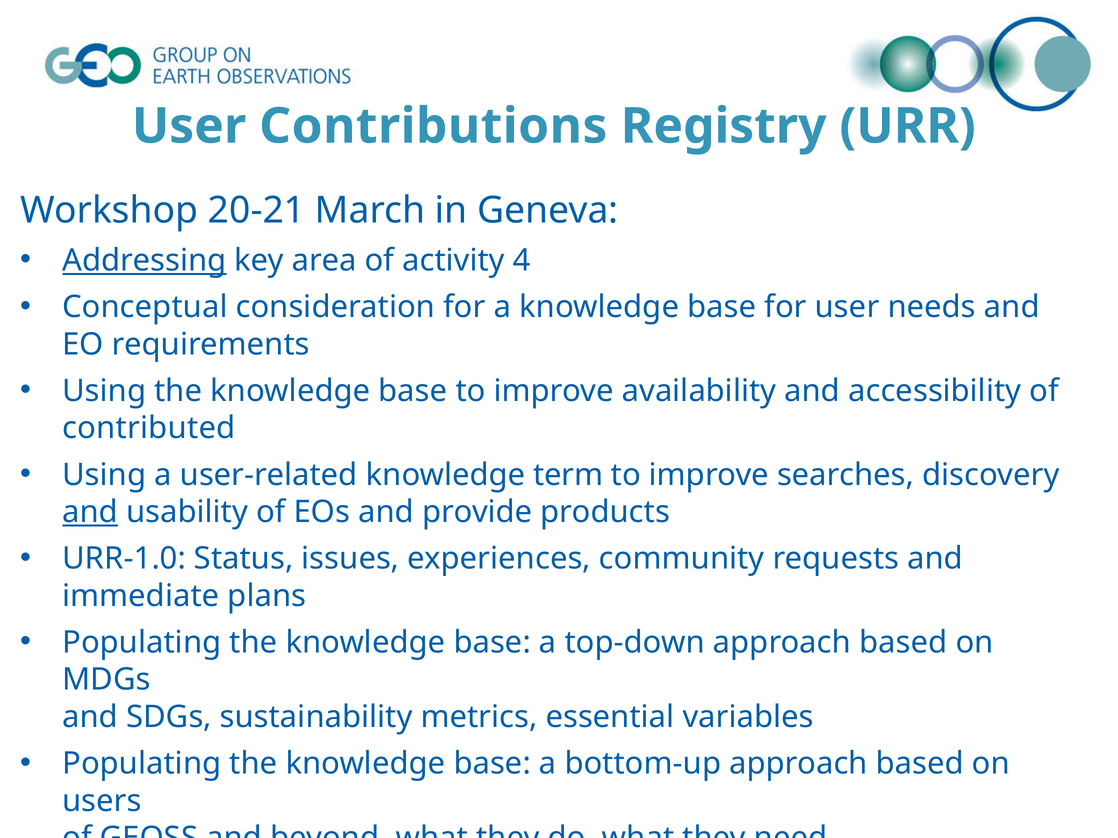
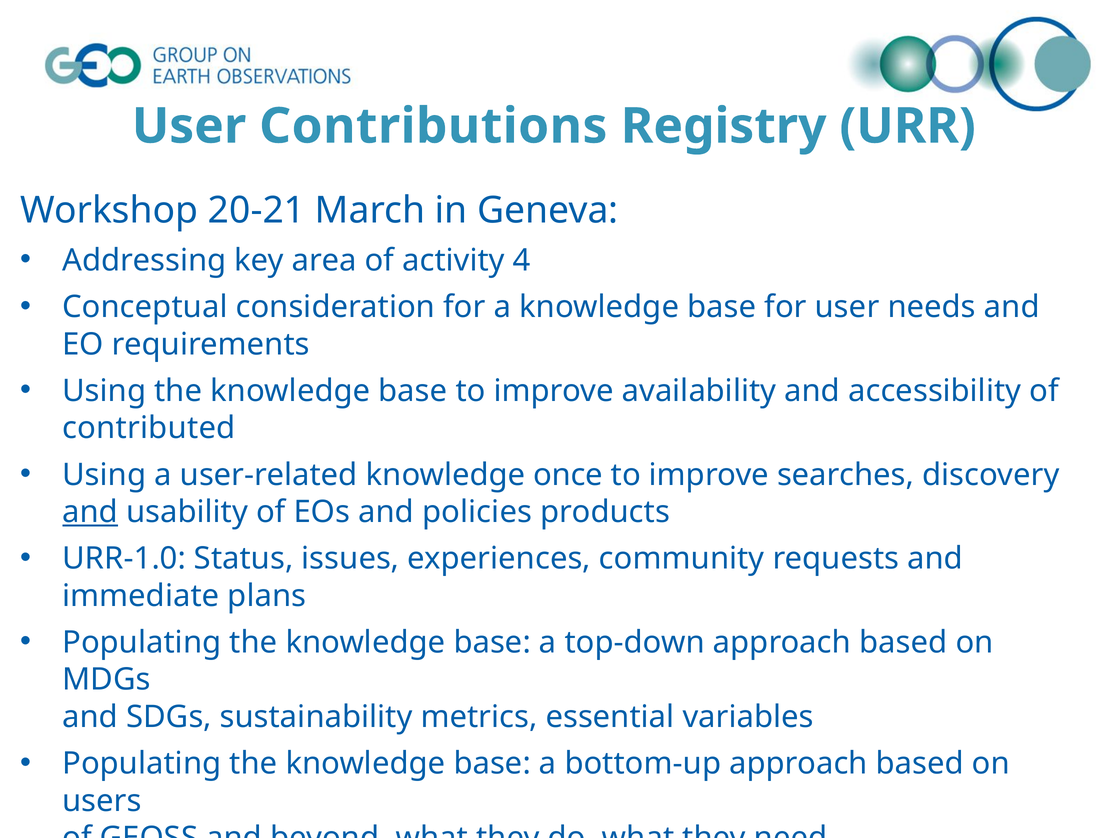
Addressing underline: present -> none (144, 261)
term: term -> once (568, 475)
provide: provide -> policies (477, 512)
